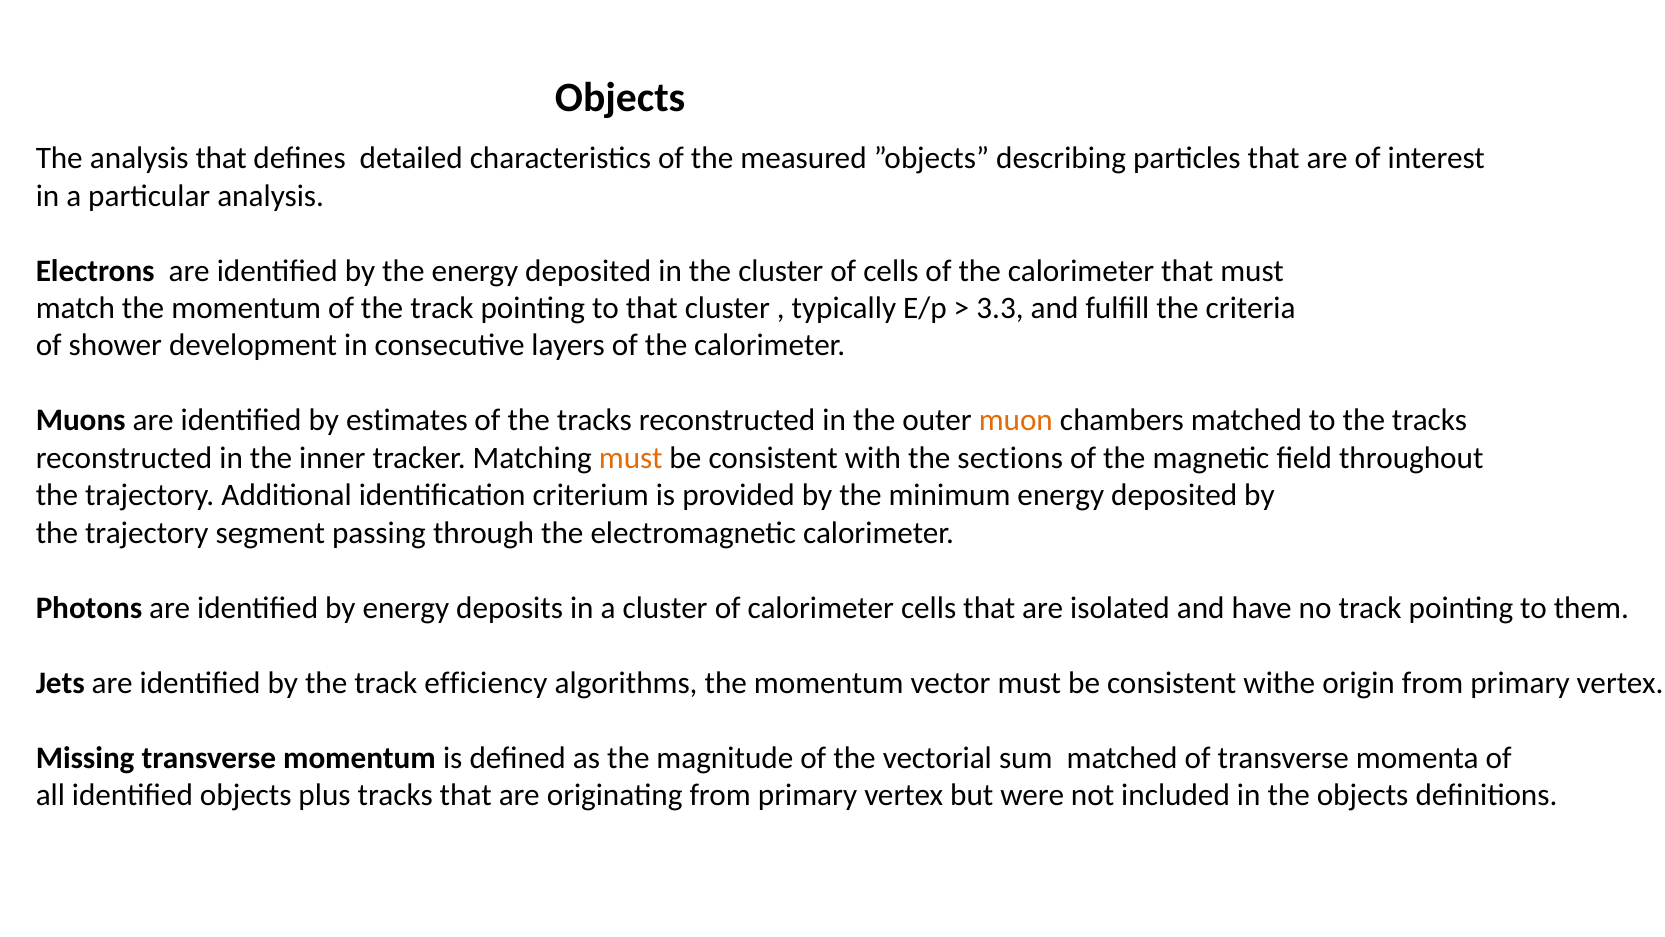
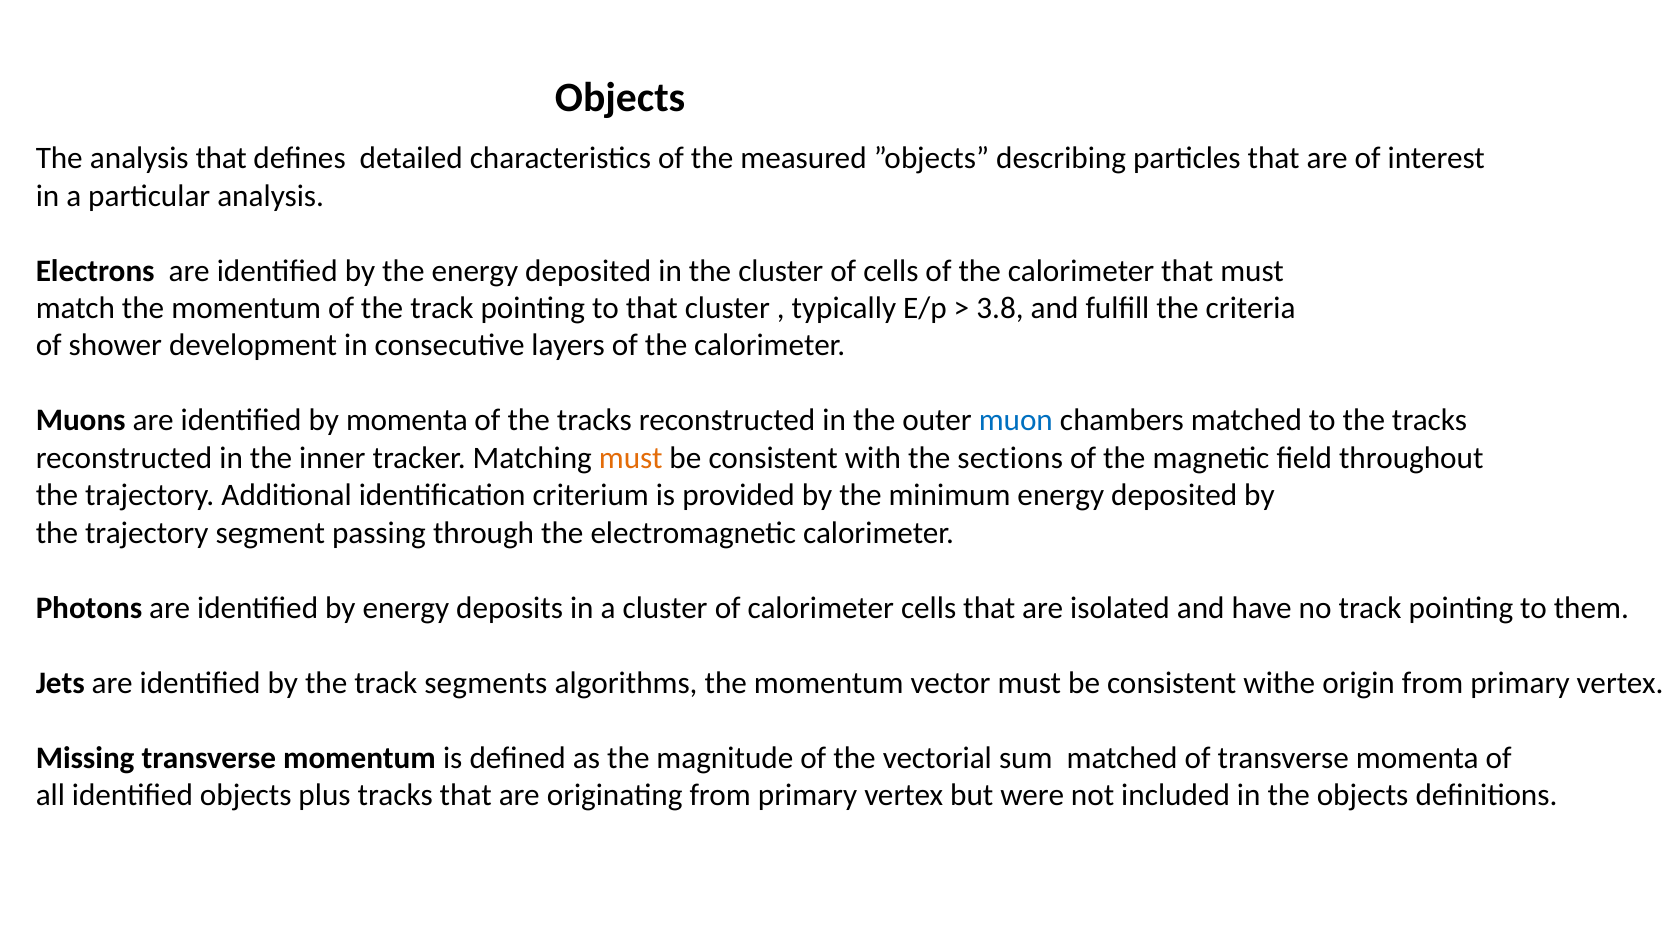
3.3: 3.3 -> 3.8 (1000, 308)
by estimates: estimates -> momenta (407, 420)
muon colour: orange -> blue (1016, 420)
efficiency: efficiency -> segments (486, 683)
